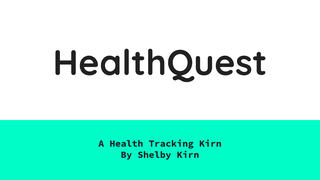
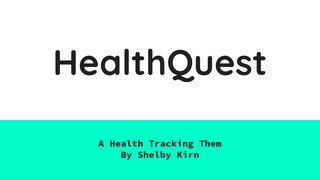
Tracking Kirn: Kirn -> Them (210, 144)
